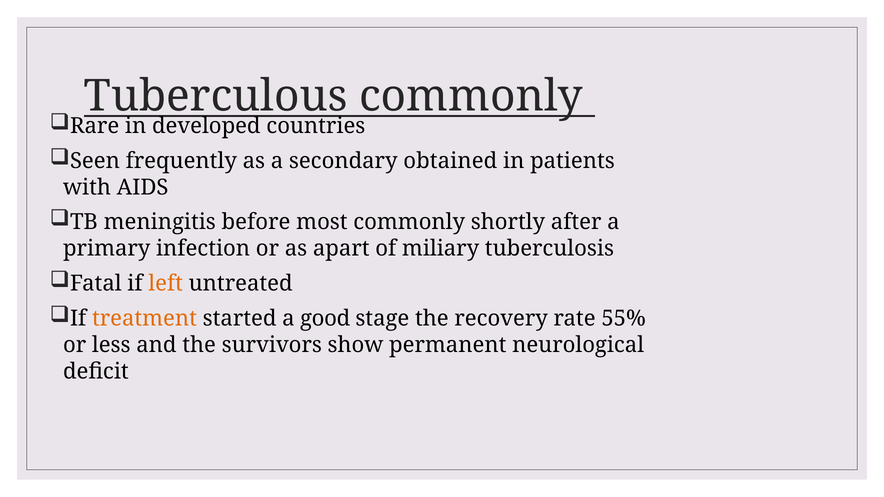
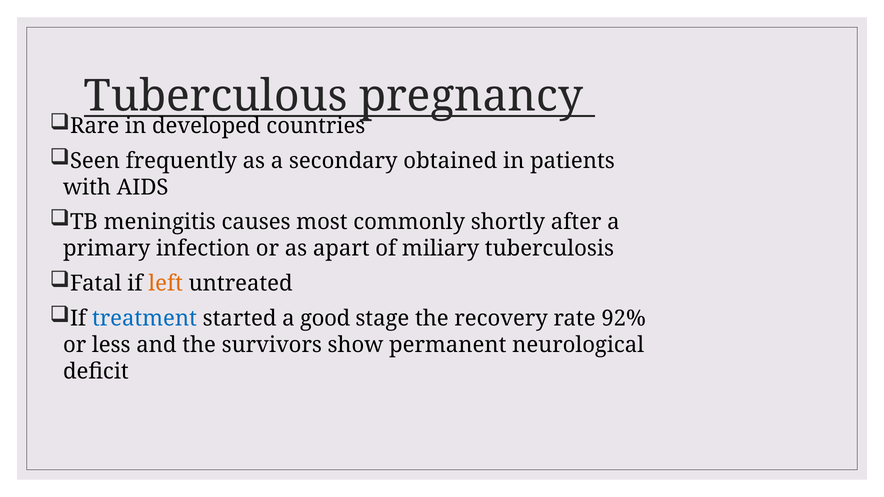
commonly: commonly -> pregnancy (471, 96)
before: before -> causes (256, 222)
treatment colour: orange -> blue (144, 318)
55%: 55% -> 92% (624, 318)
